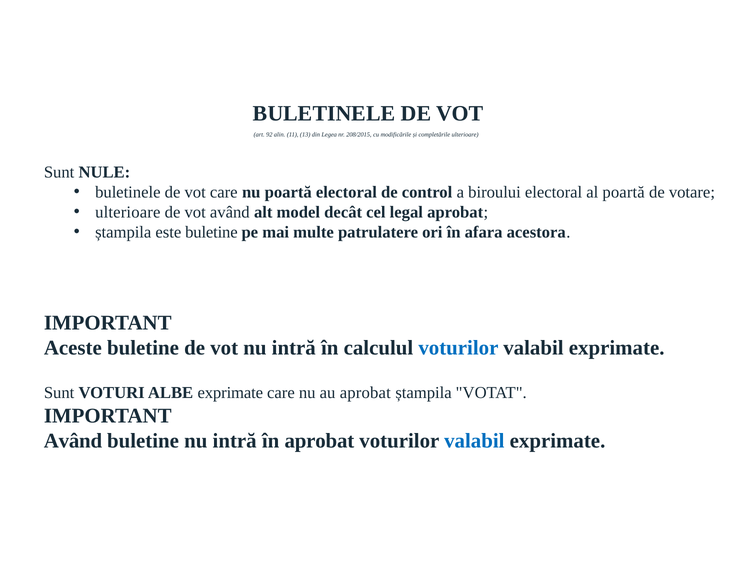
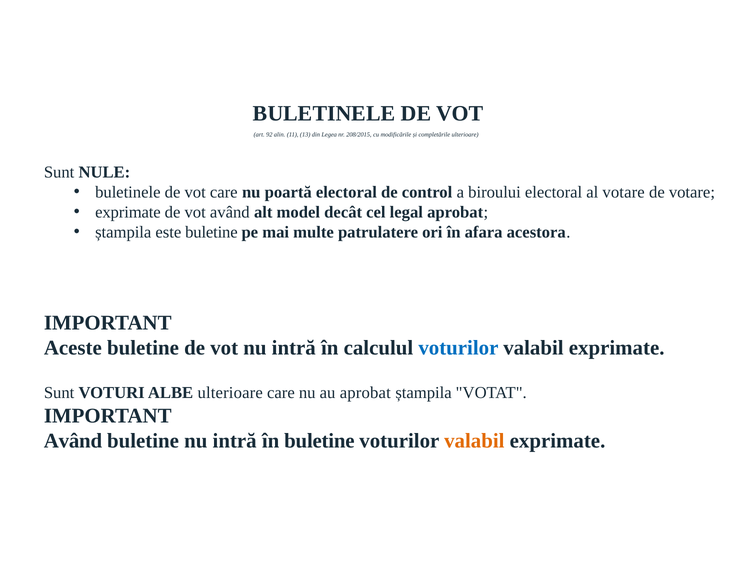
al poartă: poartă -> votare (624, 192)
ulterioare: ulterioare -> exprimate (128, 212)
ALBE exprimate: exprimate -> ulterioare (230, 392)
în aprobat: aprobat -> buletine (319, 440)
valabil colour: blue -> orange (474, 440)
